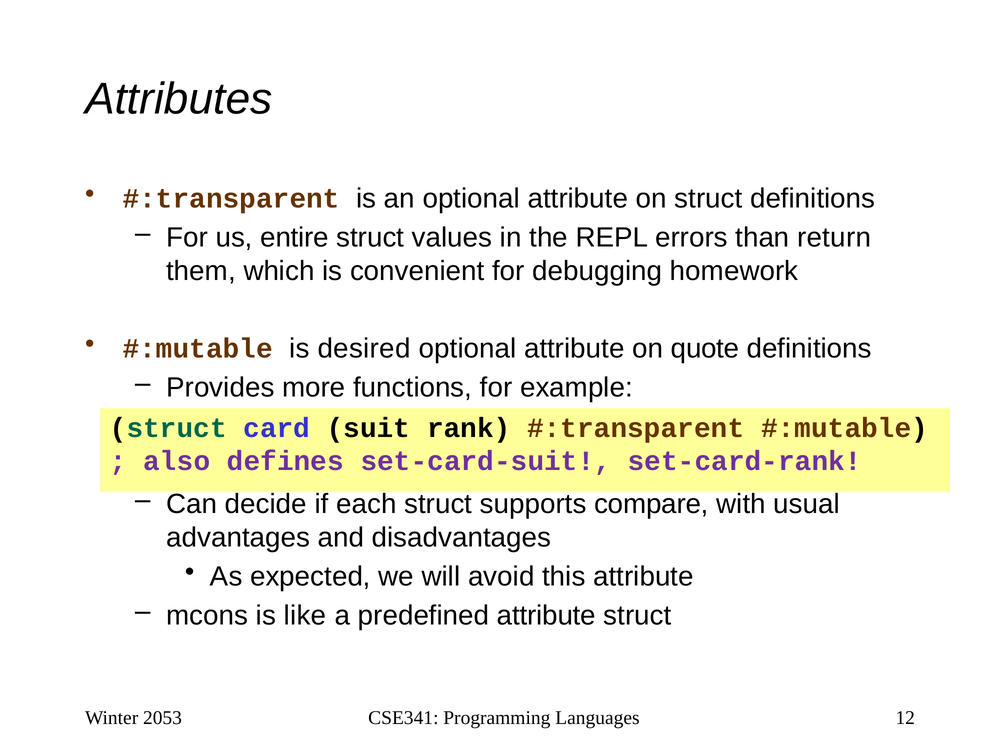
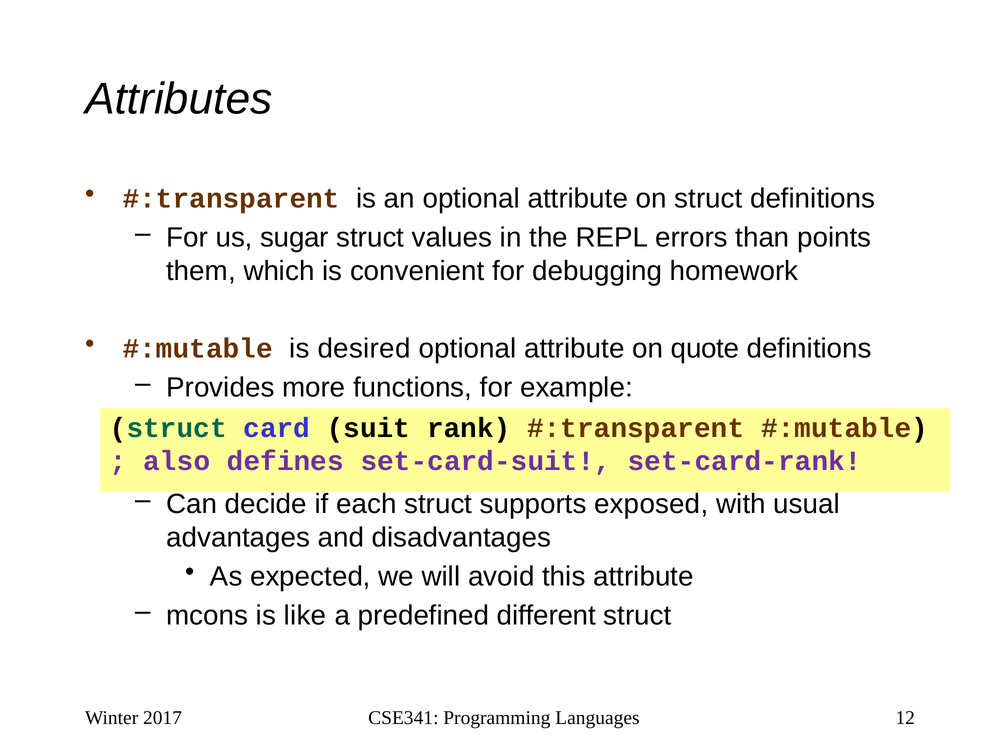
entire: entire -> sugar (295, 238)
return: return -> points (834, 238)
compare: compare -> exposed (651, 504)
predefined attribute: attribute -> different (546, 615)
2053: 2053 -> 2017 (162, 718)
